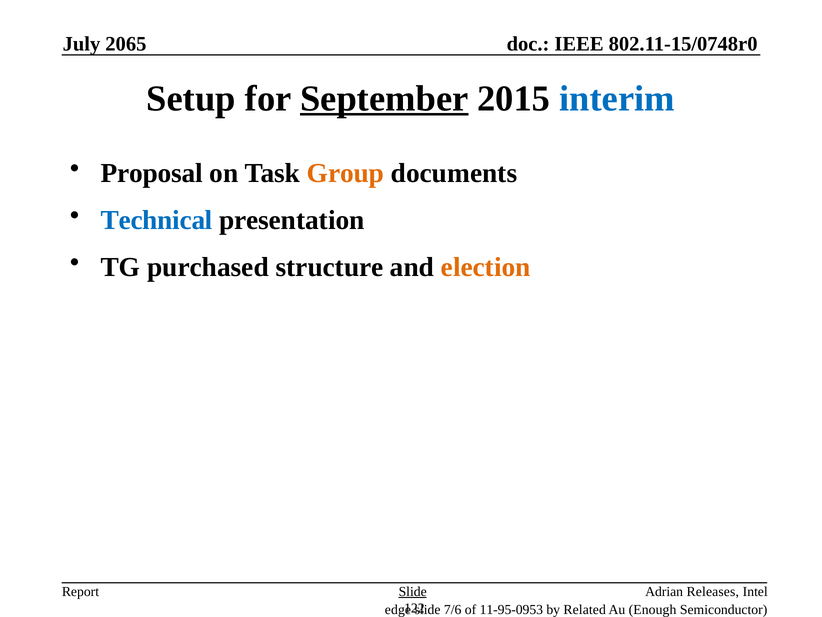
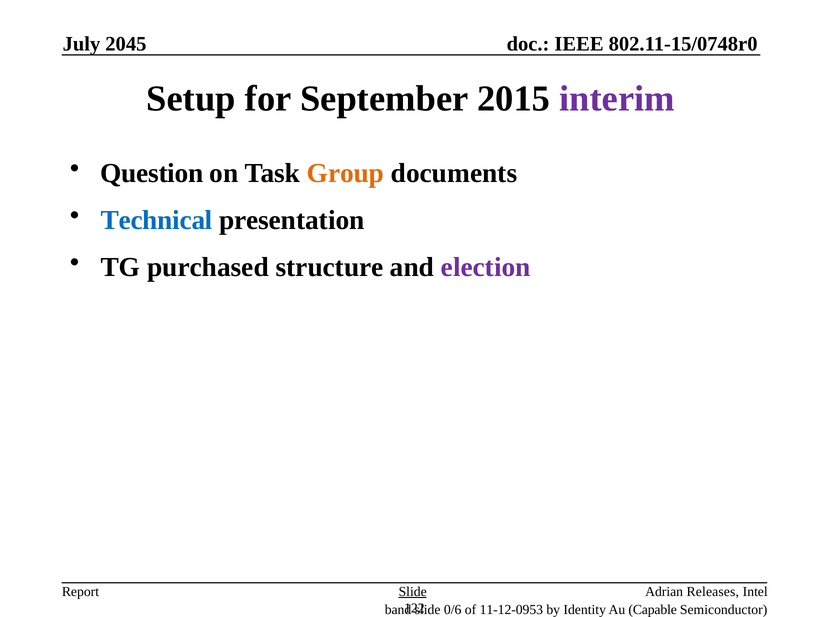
2065: 2065 -> 2045 (126, 44)
September underline: present -> none (384, 98)
interim colour: blue -> purple (617, 98)
Proposal: Proposal -> Question (152, 173)
election colour: orange -> purple (486, 267)
edge: edge -> band (398, 609)
7/6: 7/6 -> 0/6 (453, 609)
11-95-0953: 11-95-0953 -> 11-12-0953 (511, 609)
Related: Related -> Identity (585, 609)
Enough: Enough -> Capable (653, 609)
